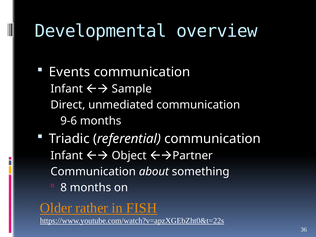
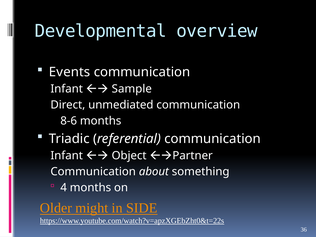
9-6: 9-6 -> 8-6 (69, 121)
8: 8 -> 4 (64, 188)
rather: rather -> might (92, 208)
FISH: FISH -> SIDE (142, 208)
